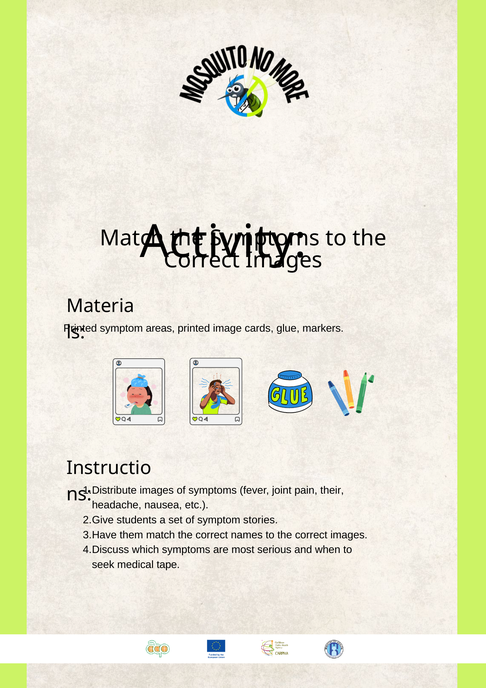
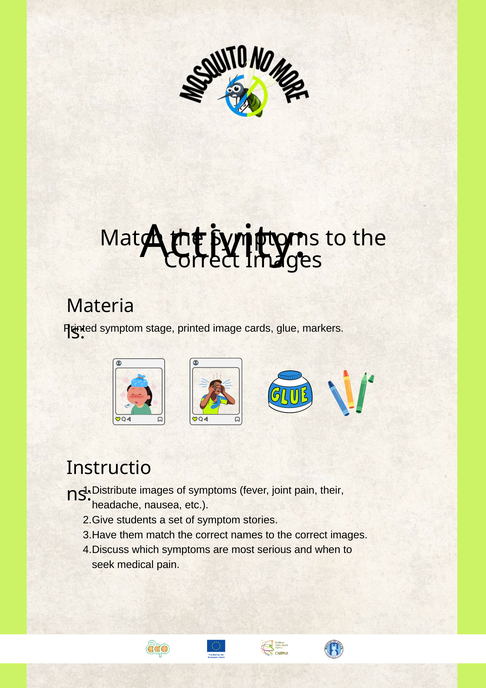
areas: areas -> stage (160, 328)
medical tape: tape -> pain (168, 564)
